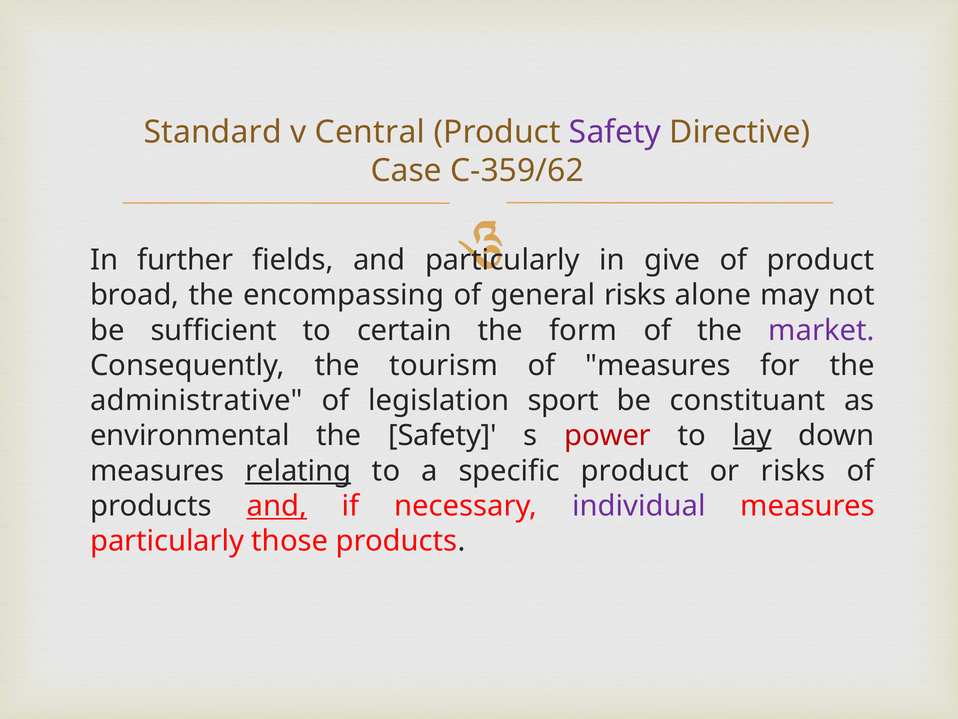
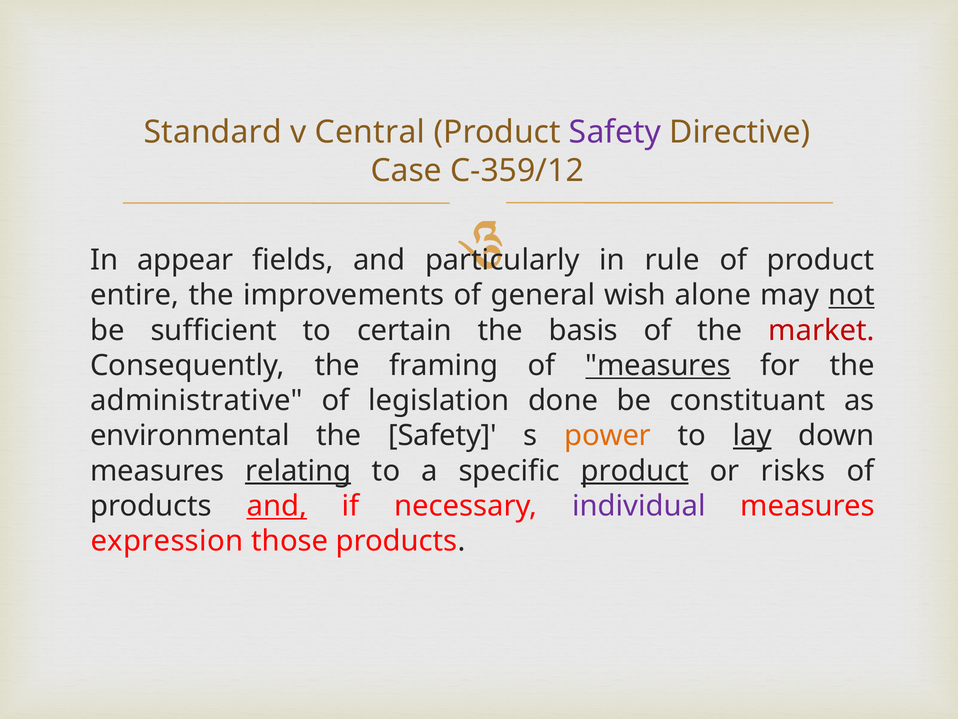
C-359/62: C-359/62 -> C-359/12 (517, 170)
further: further -> appear (185, 260)
give: give -> rule (672, 260)
broad: broad -> entire (135, 295)
encompassing: encompassing -> improvements (344, 295)
general risks: risks -> wish (635, 295)
not underline: none -> present (852, 295)
form: form -> basis (583, 330)
market colour: purple -> red (822, 330)
tourism: tourism -> framing (444, 365)
measures underline: none -> present (658, 365)
sport: sport -> done (563, 400)
power colour: red -> orange (608, 436)
product underline: none -> present (635, 471)
particularly: particularly -> expression (167, 541)
